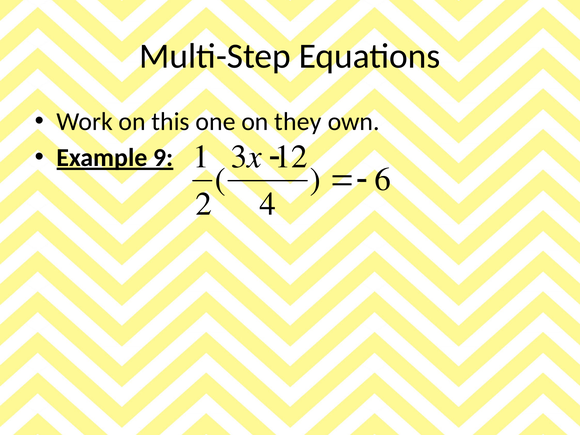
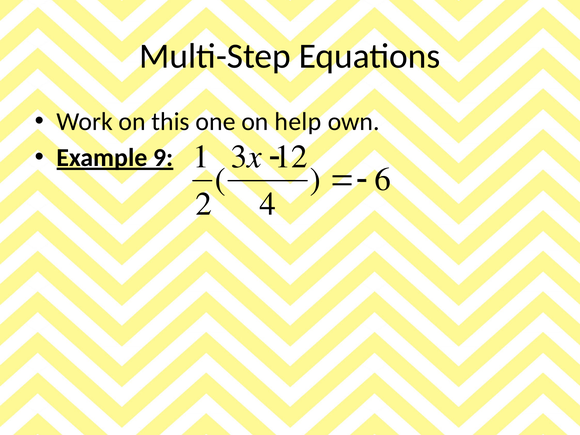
they: they -> help (298, 122)
